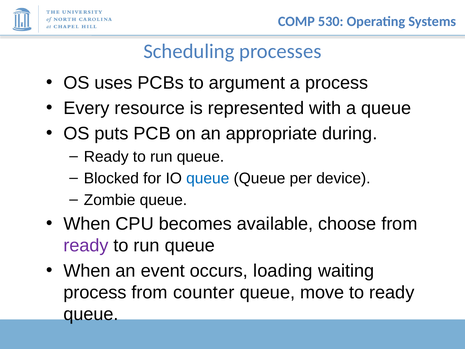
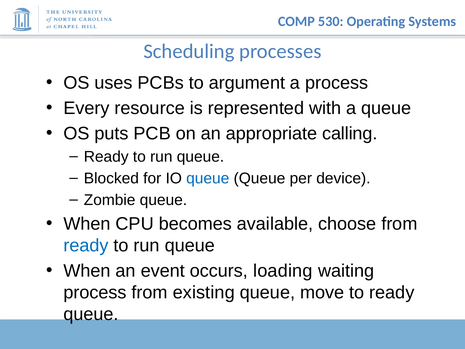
during: during -> calling (350, 133)
ready colour: purple -> blue (86, 245)
counter: counter -> existing (204, 292)
